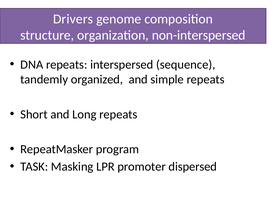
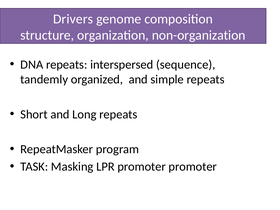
non-interspersed: non-interspersed -> non-organization (199, 35)
promoter dispersed: dispersed -> promoter (193, 167)
